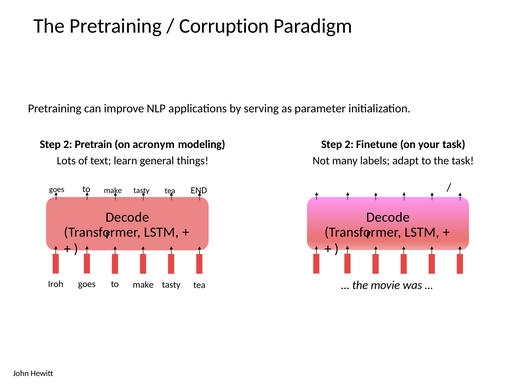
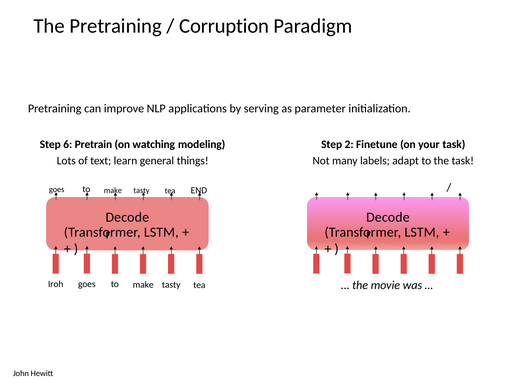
2: 2 -> 6 (68, 144)
acronym: acronym -> watching (154, 144)
